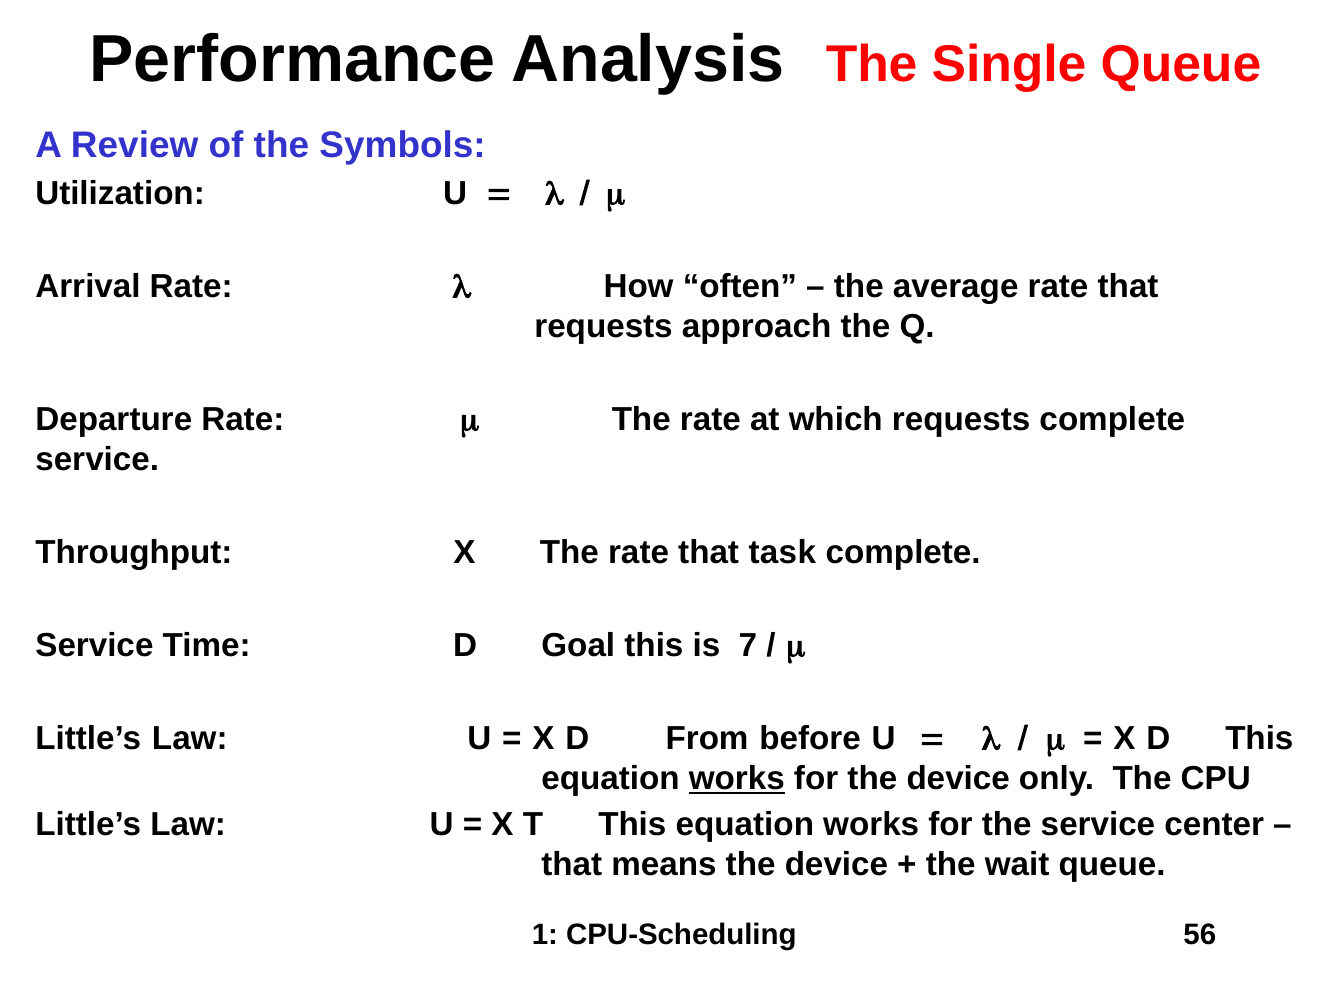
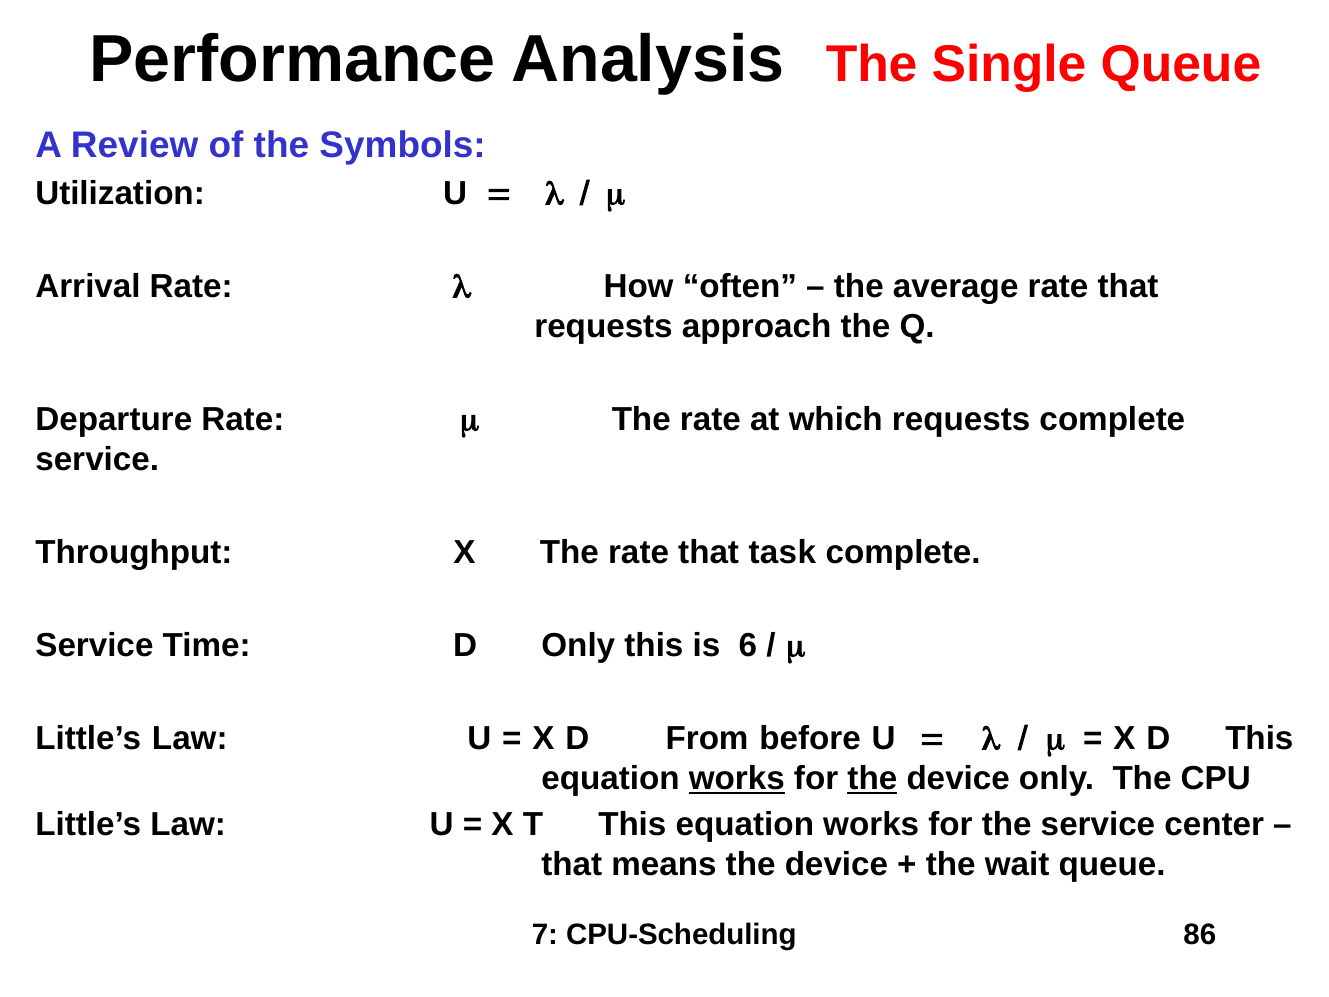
D Goal: Goal -> Only (578, 645)
7: 7 -> 6 (748, 645)
the underline: none -> present (872, 778)
1: 1 -> 7 (545, 935)
56: 56 -> 86 (1200, 935)
